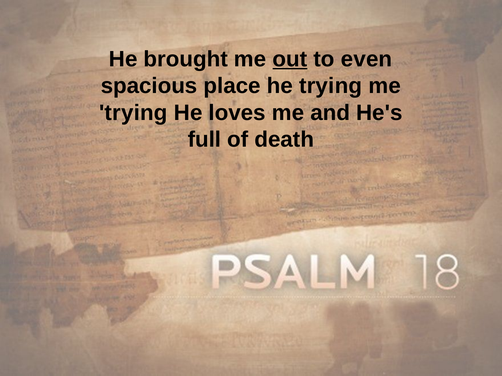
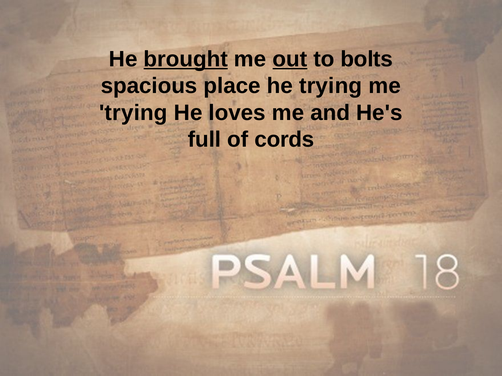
brought underline: none -> present (186, 59)
even: even -> bolts (367, 59)
death: death -> cords (284, 140)
